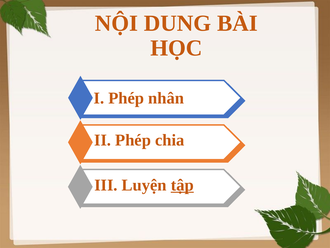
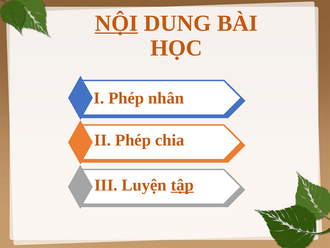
NỘI underline: none -> present (116, 23)
